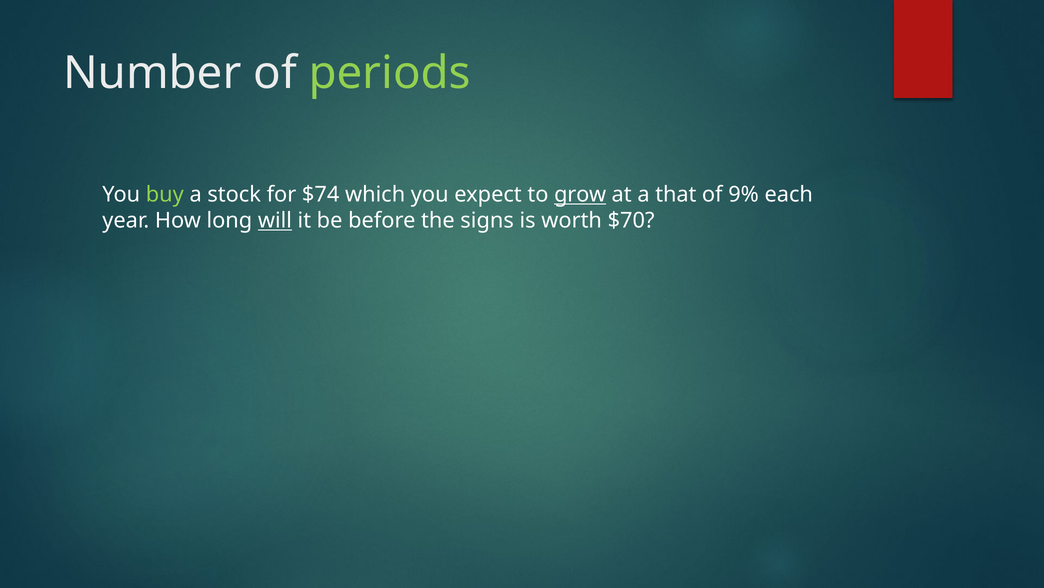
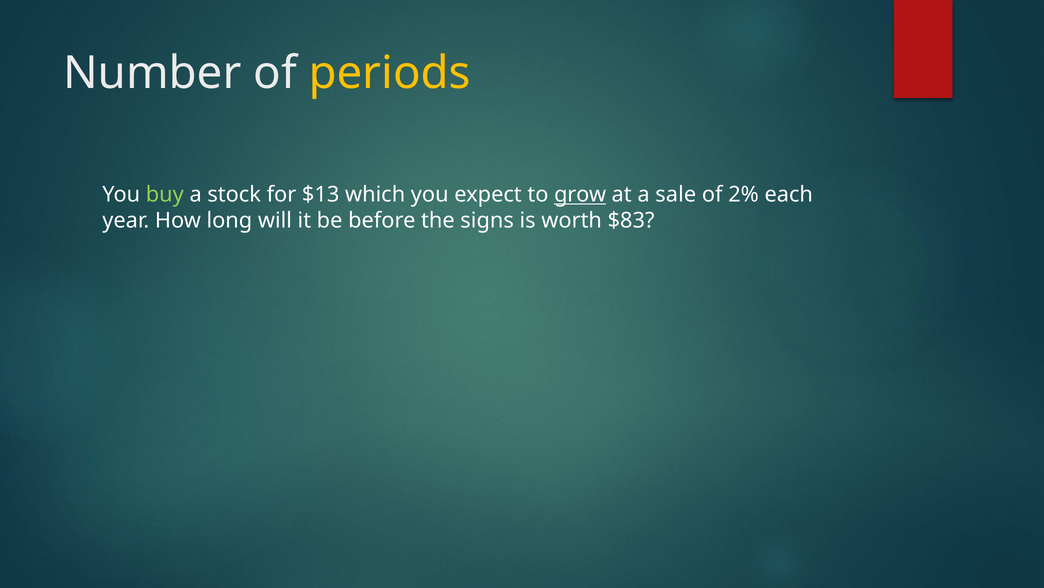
periods colour: light green -> yellow (390, 73)
$74: $74 -> $13 (321, 194)
that: that -> sale (676, 194)
9%: 9% -> 2% (744, 194)
will underline: present -> none (275, 220)
$70: $70 -> $83 (631, 220)
